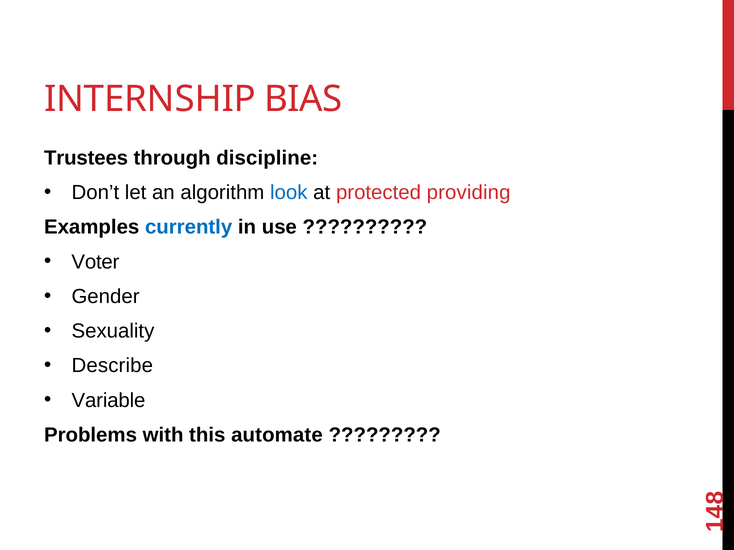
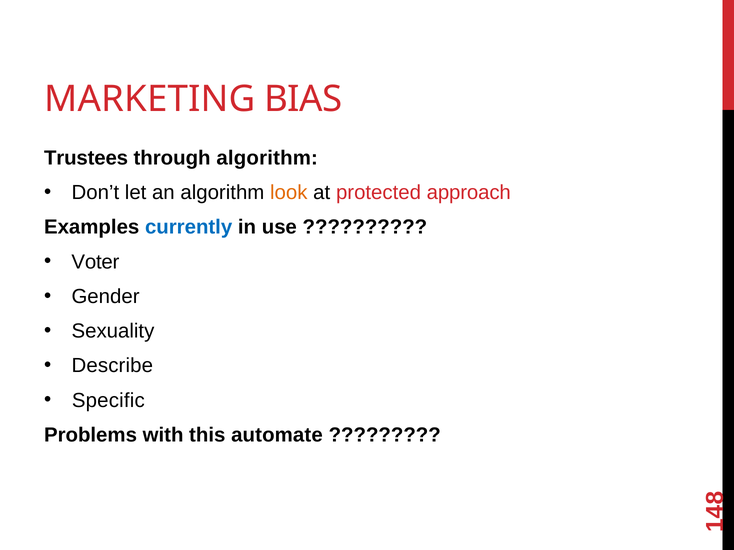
INTERNSHIP: INTERNSHIP -> MARKETING (150, 99)
through discipline: discipline -> algorithm (267, 158)
look colour: blue -> orange (289, 193)
providing: providing -> approach (469, 193)
Variable: Variable -> Specific (108, 401)
